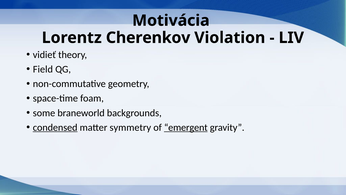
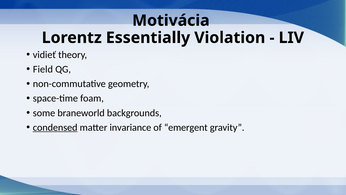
Cherenkov: Cherenkov -> Essentially (148, 38)
symmetry: symmetry -> invariance (130, 127)
emergent underline: present -> none (186, 127)
